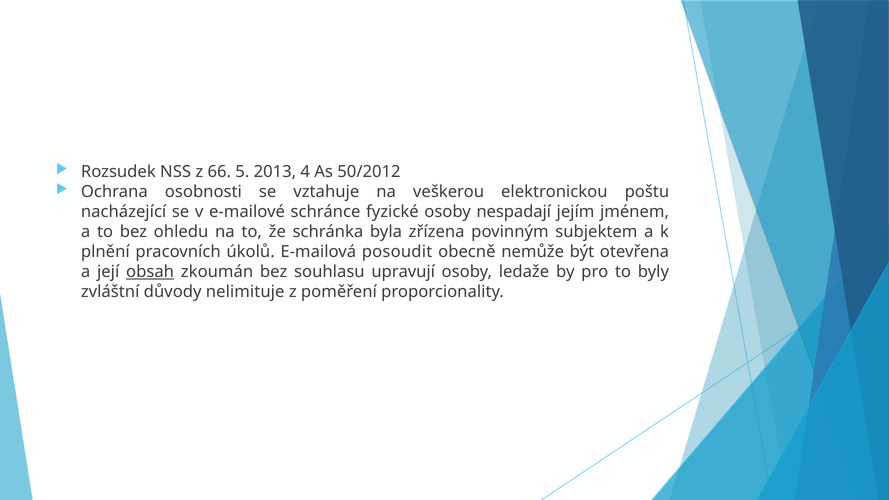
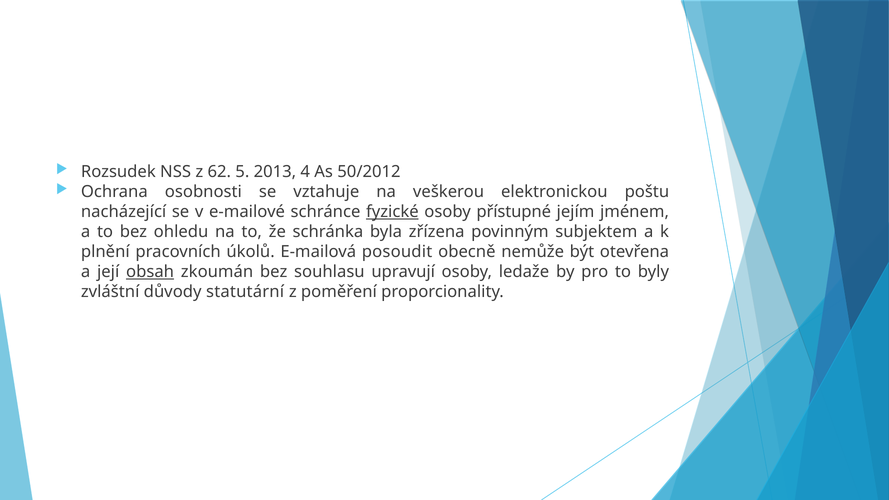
66: 66 -> 62 (219, 172)
fyzické underline: none -> present (392, 212)
nespadají: nespadají -> přístupné (514, 212)
nelimituje: nelimituje -> statutární (245, 292)
